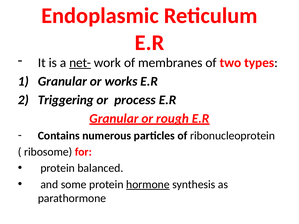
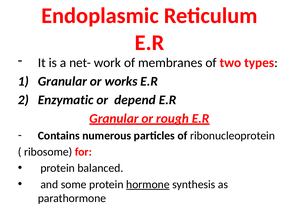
net- underline: present -> none (80, 63)
Triggering: Triggering -> Enzymatic (66, 100)
process: process -> depend (135, 100)
